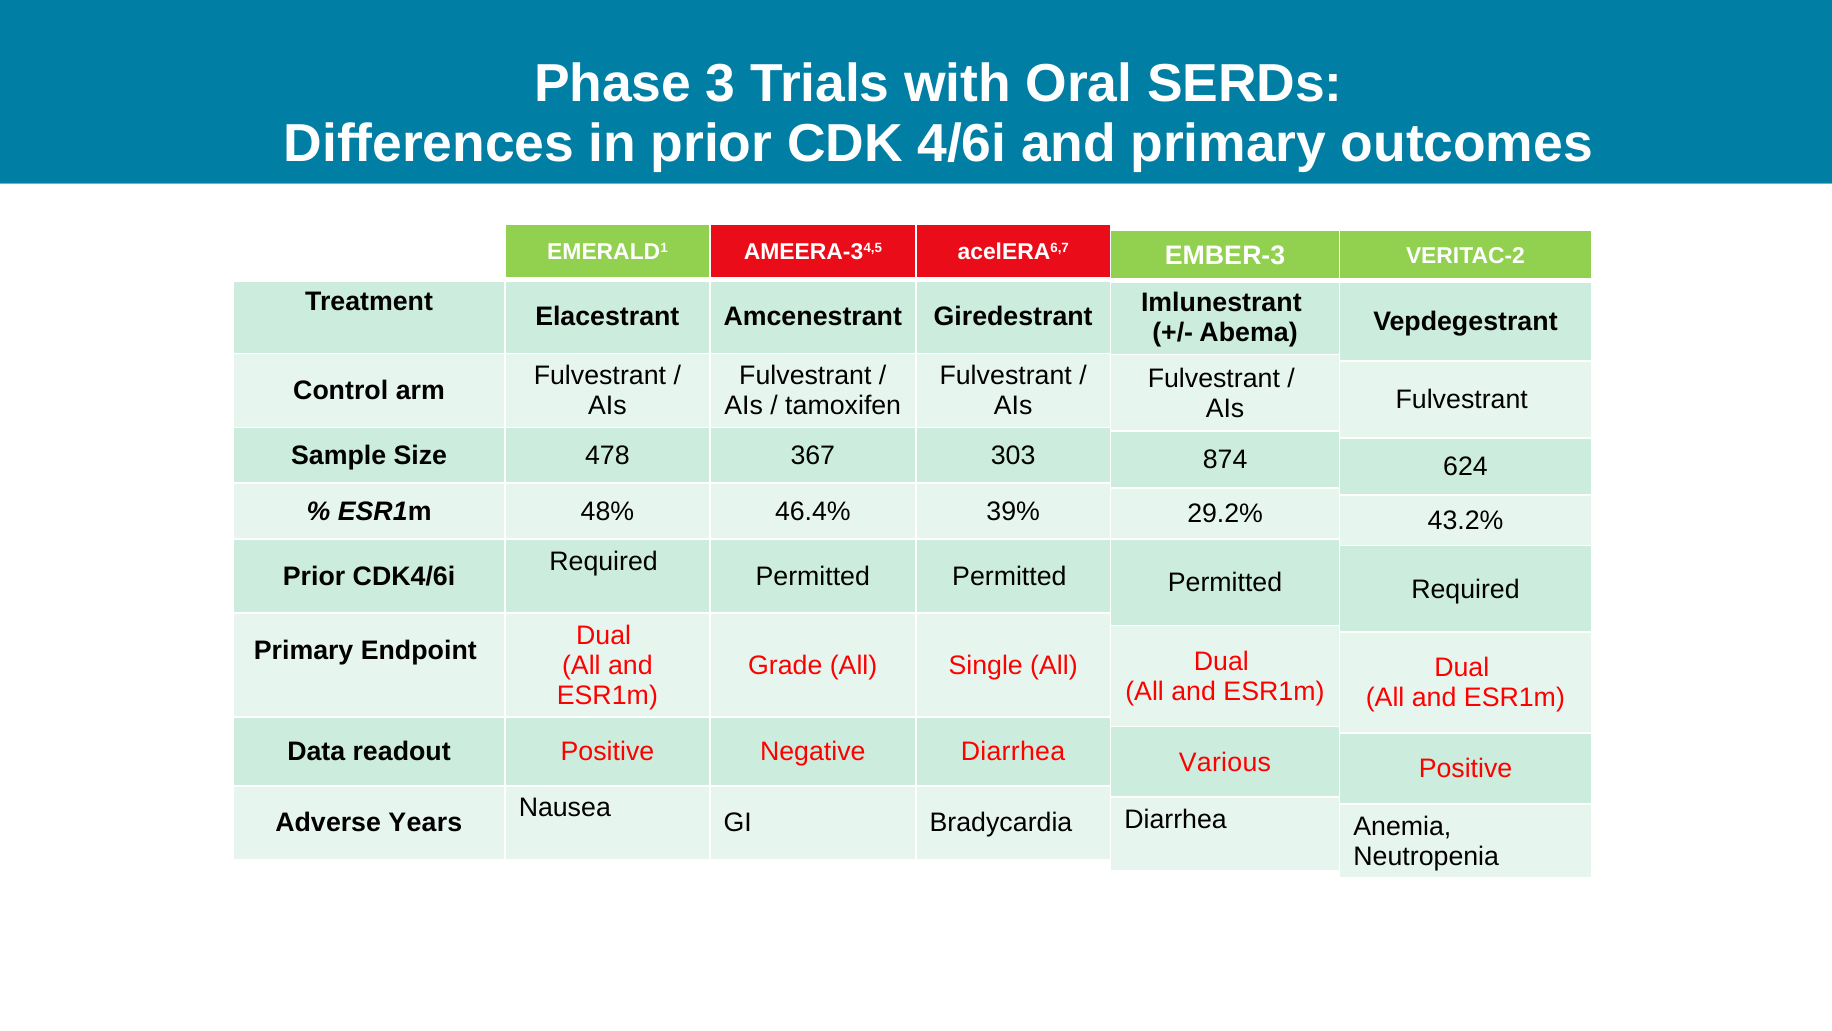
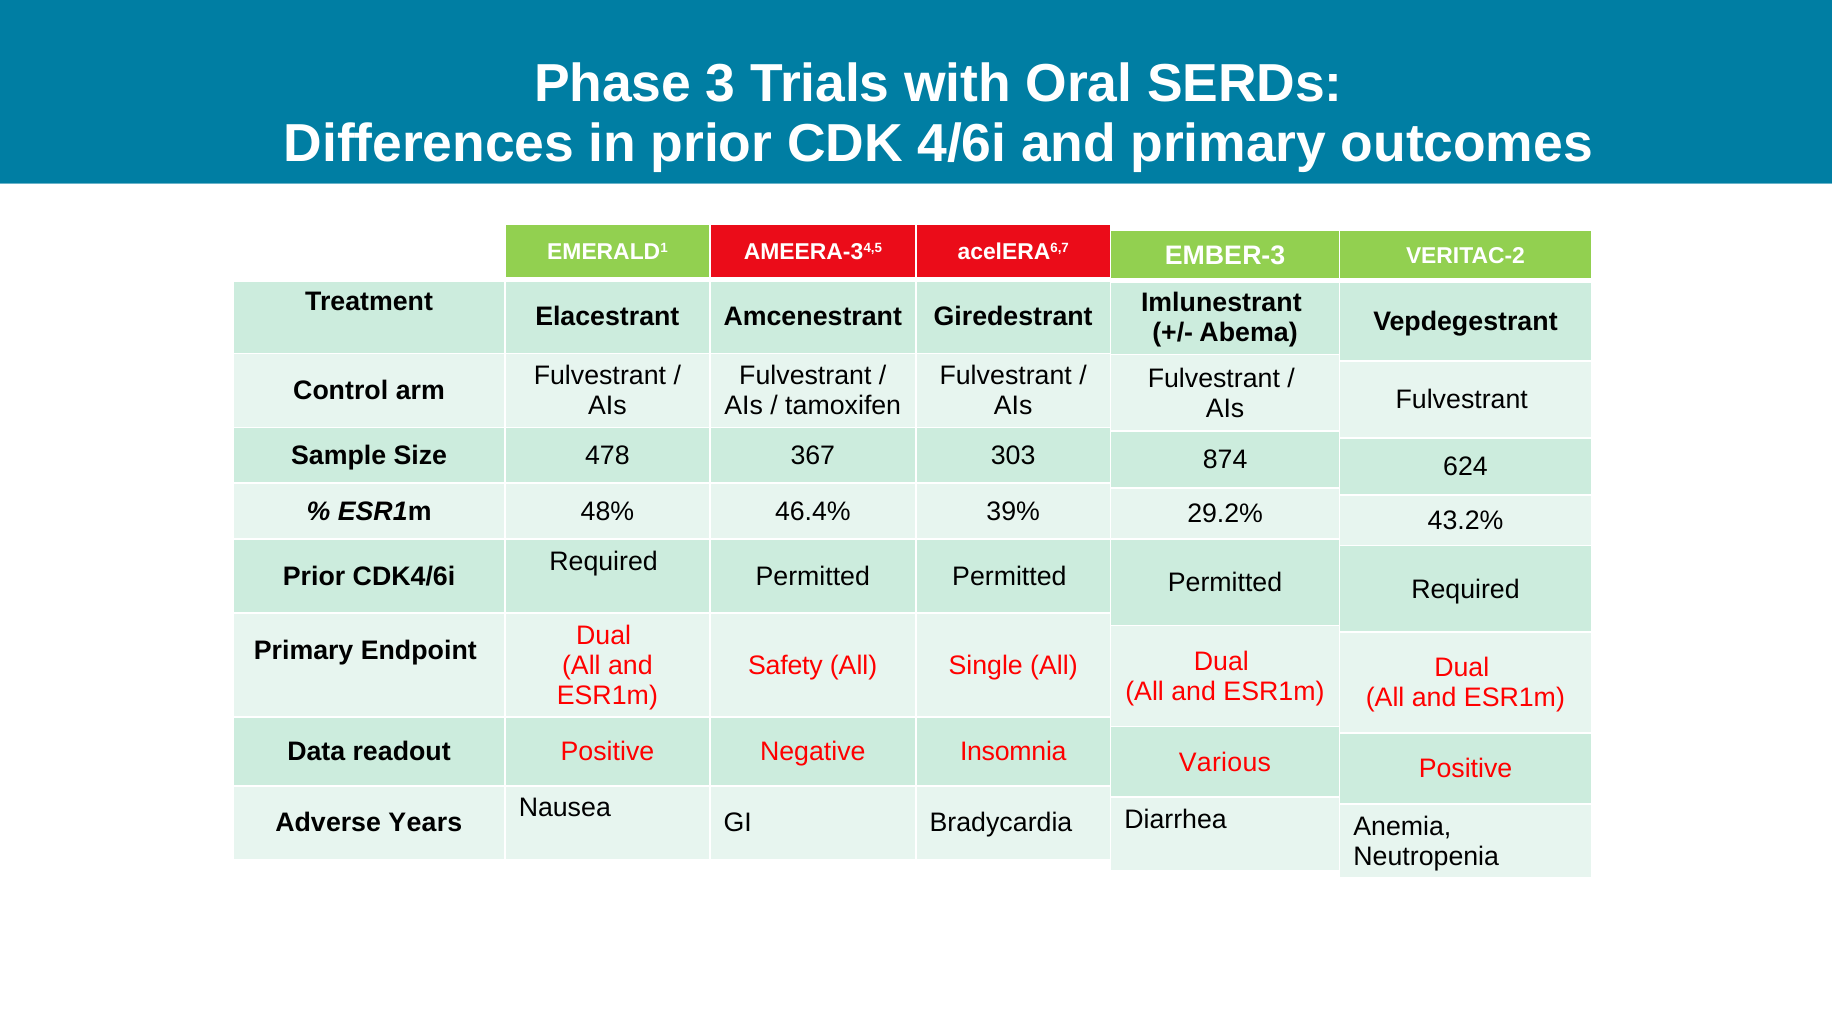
Grade: Grade -> Safety (785, 665)
Negative Diarrhea: Diarrhea -> Insomnia (1013, 751)
